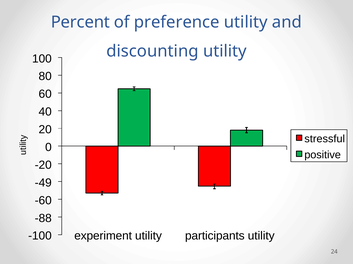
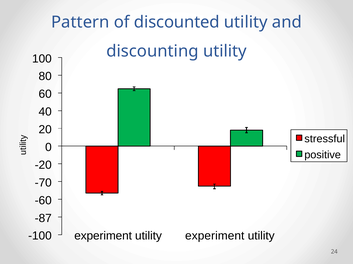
Percent: Percent -> Pattern (80, 22)
preference: preference -> discounted (177, 22)
-49: -49 -> -70 (43, 183)
-88: -88 -> -87 (43, 219)
utility participants: participants -> experiment (215, 236)
